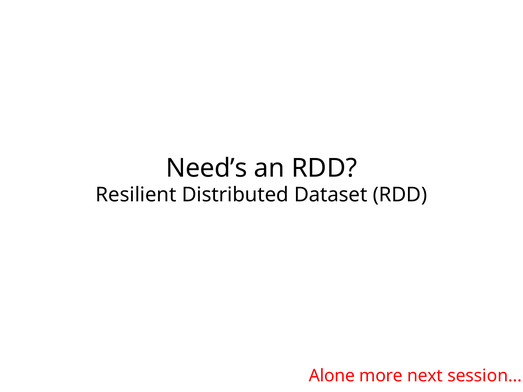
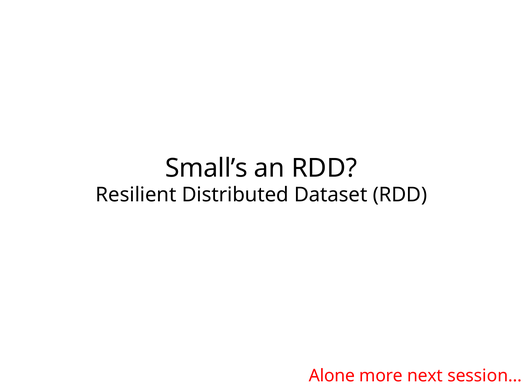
Need’s: Need’s -> Small’s (206, 168)
